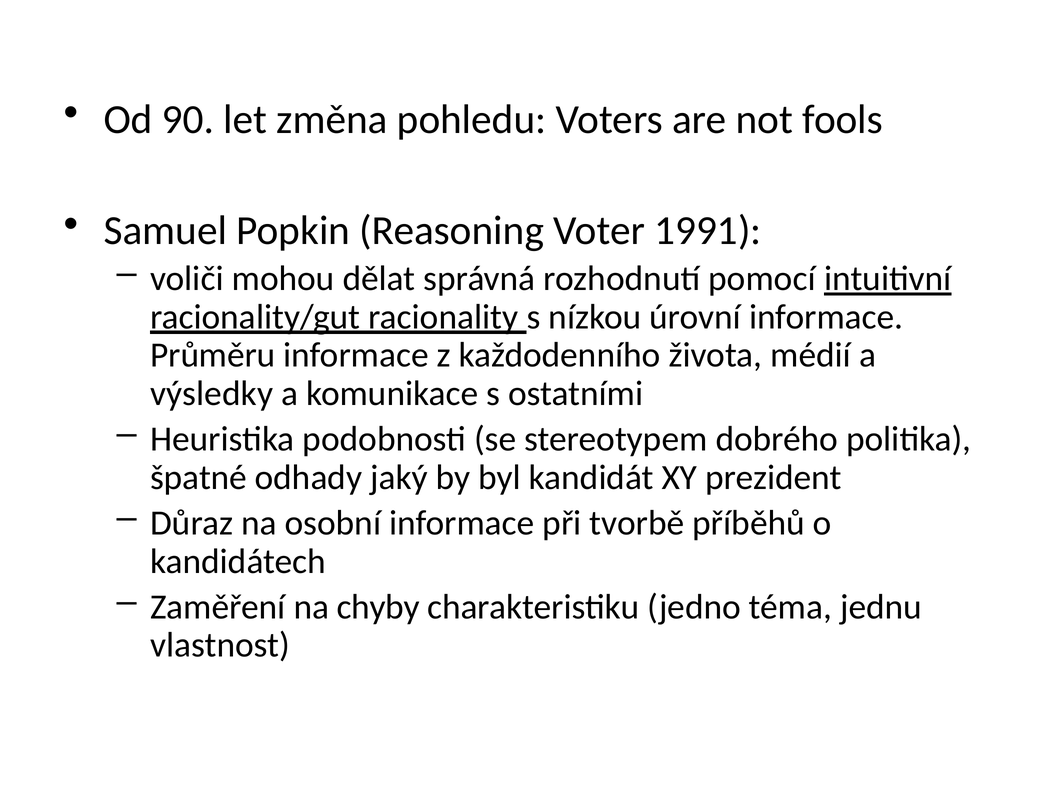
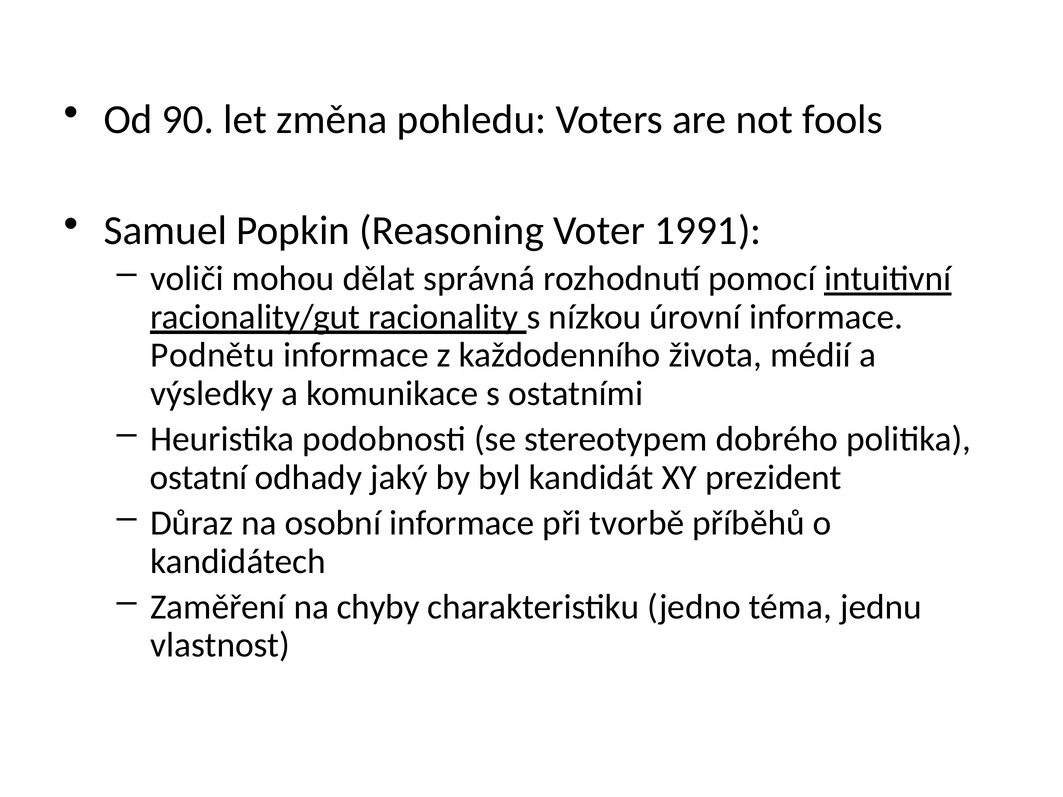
Průměru: Průměru -> Podnětu (213, 355)
špatné: špatné -> ostatní (199, 478)
